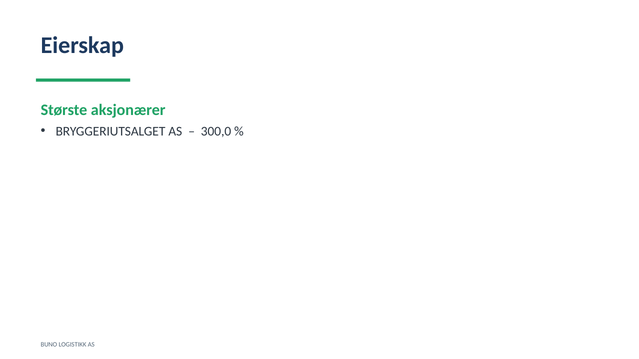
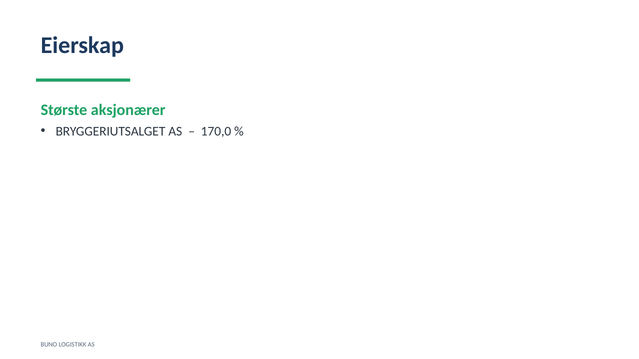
300,0: 300,0 -> 170,0 (216, 131)
